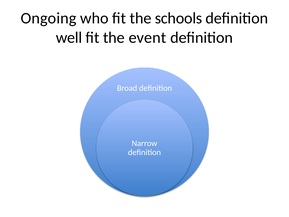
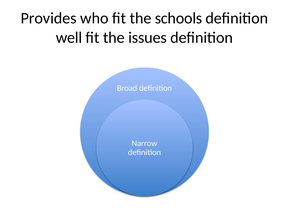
Ongoing: Ongoing -> Provides (49, 18)
event: event -> issues (148, 37)
